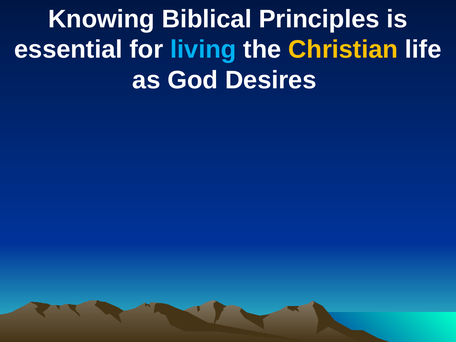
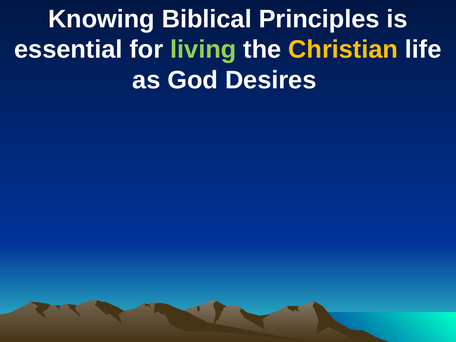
living colour: light blue -> light green (203, 50)
